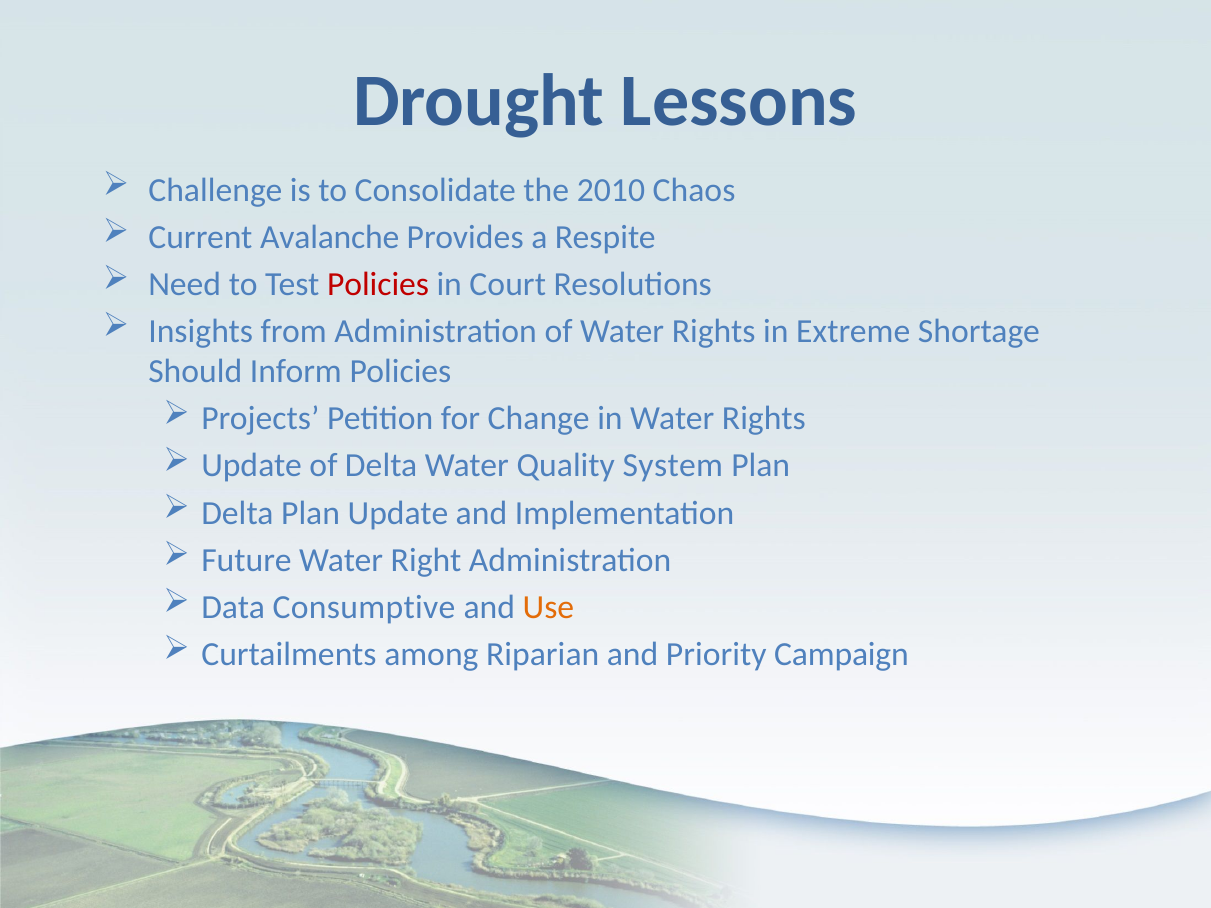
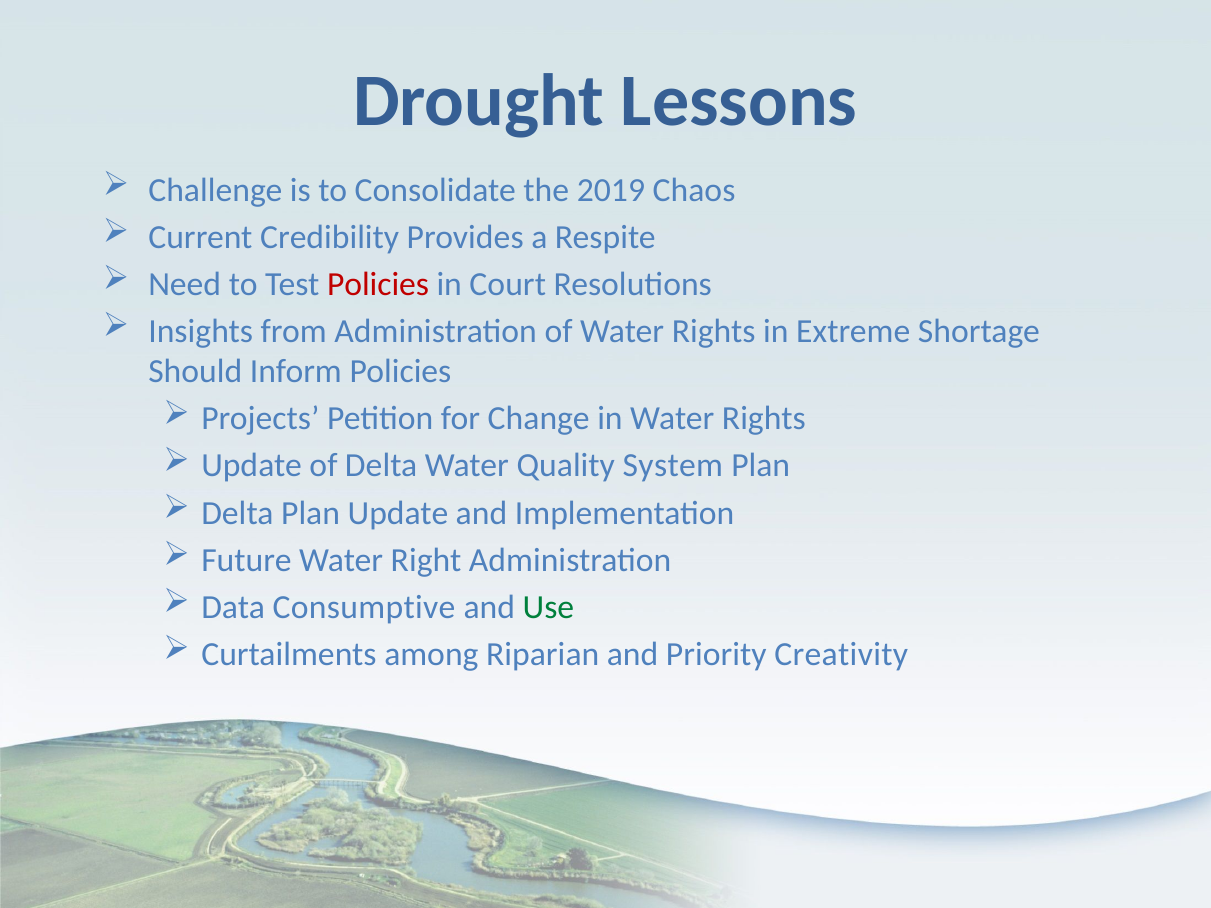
2010: 2010 -> 2019 (611, 190)
Avalanche: Avalanche -> Credibility (330, 237)
Use colour: orange -> green (548, 607)
Campaign: Campaign -> Creativity (841, 654)
